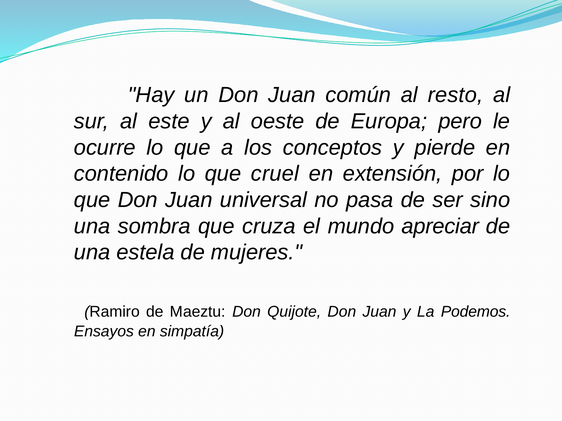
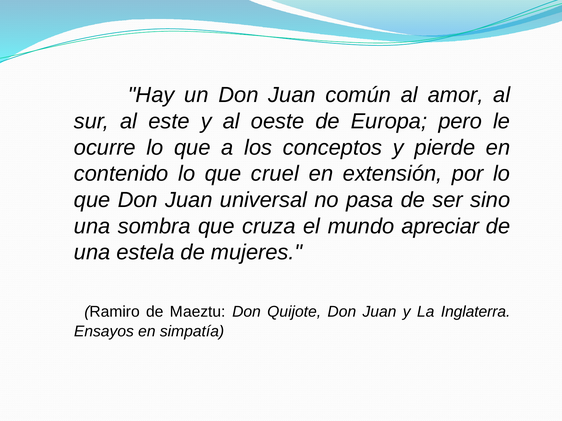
resto: resto -> amor (456, 95)
Podemos: Podemos -> Inglaterra (476, 312)
